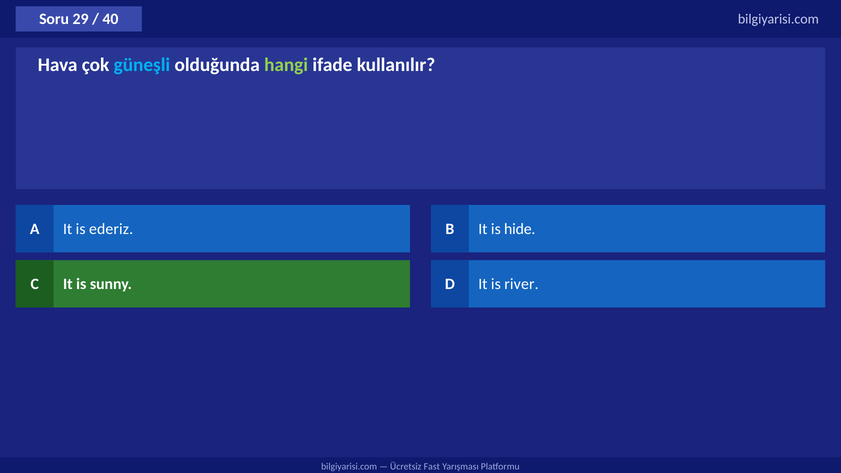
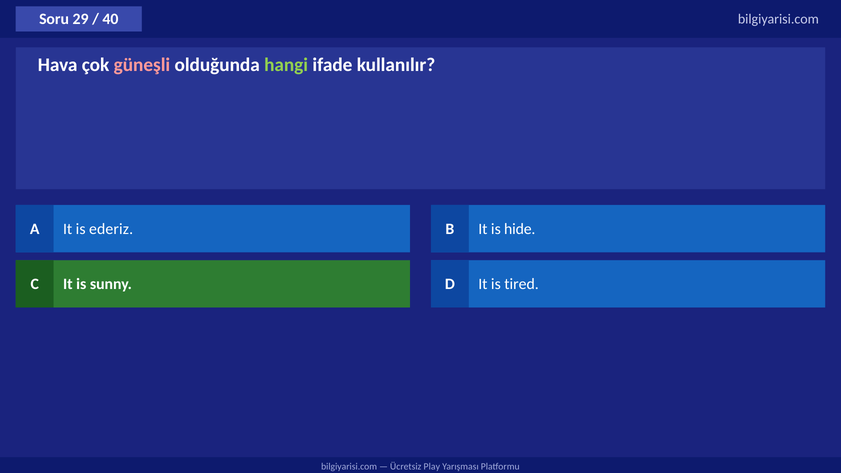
güneşli colour: light blue -> pink (142, 65)
river: river -> tired (522, 284)
Fast: Fast -> Play (432, 467)
